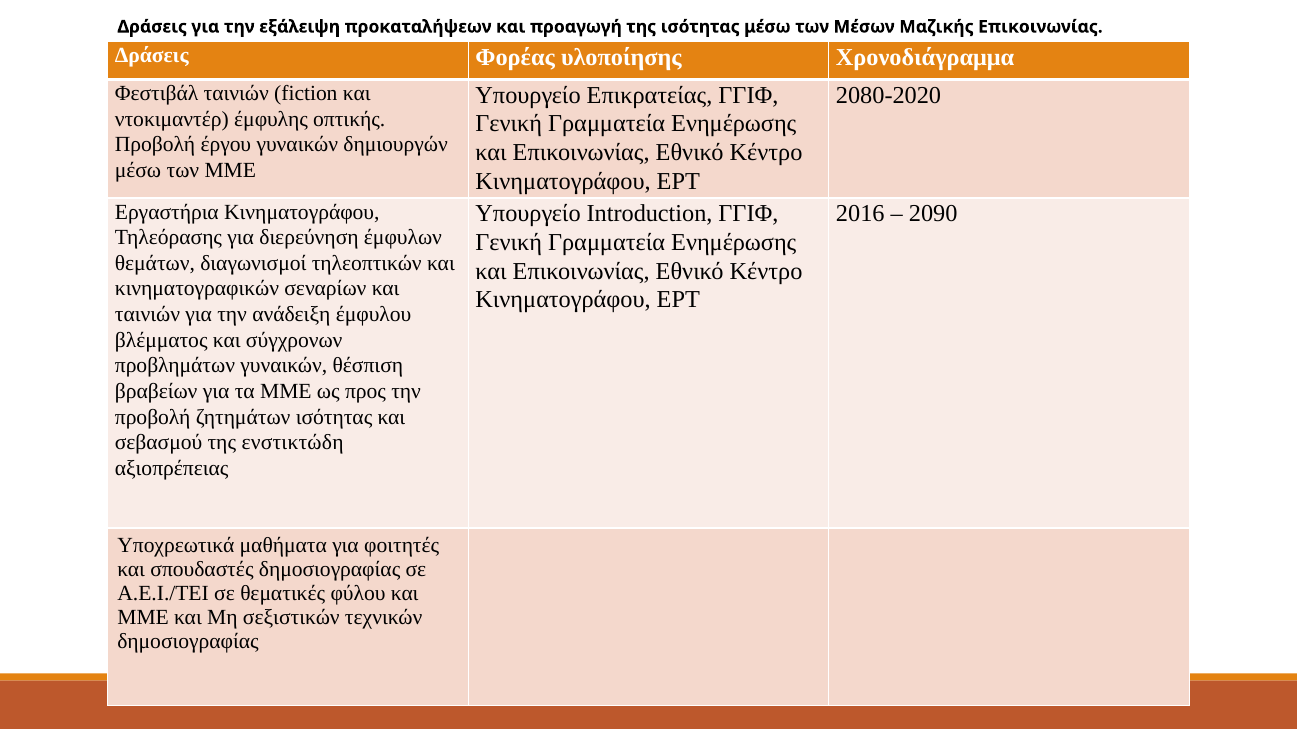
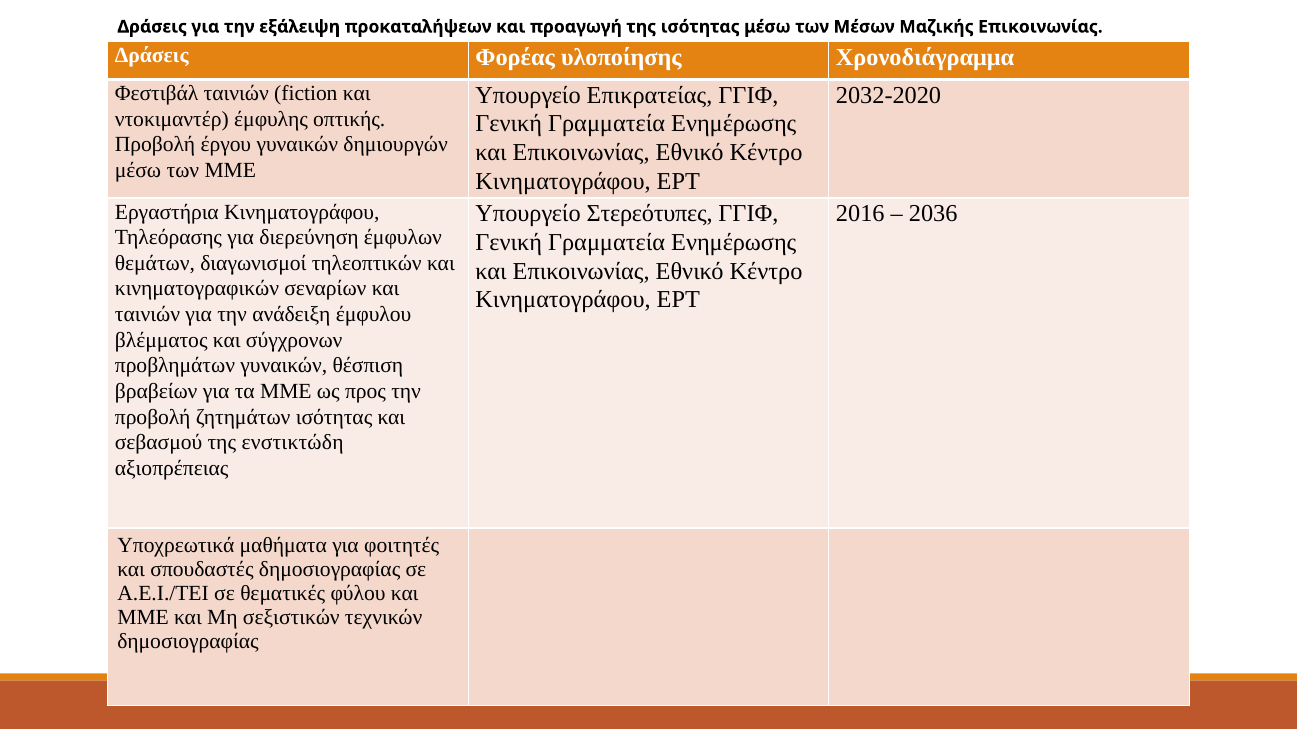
2080-2020: 2080-2020 -> 2032-2020 (889, 95)
Introduction: Introduction -> Στερεότυπες (650, 214)
2090: 2090 -> 2036 (933, 214)
